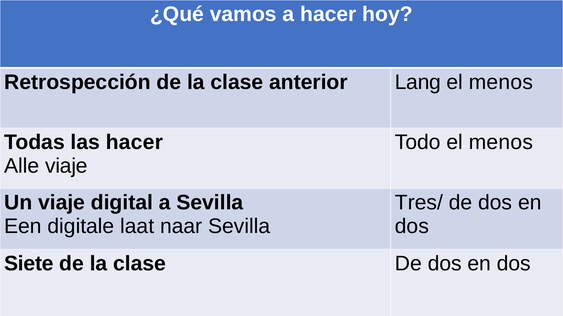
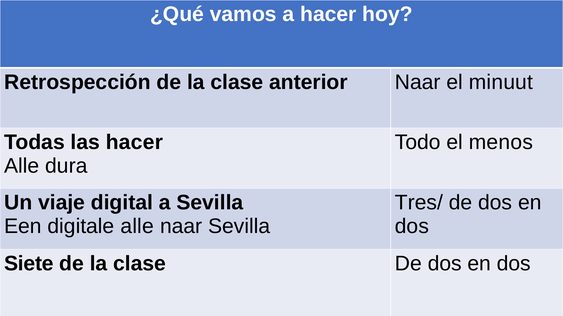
anterior Lang: Lang -> Naar (418, 82)
menos: menos -> minuut (501, 82)
Alle viaje: viaje -> dura (66, 166)
digitale laat: laat -> alle (137, 227)
